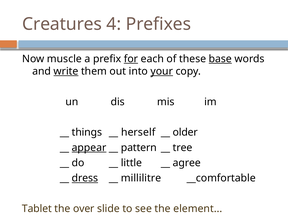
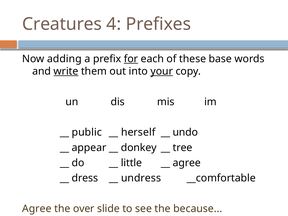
muscle: muscle -> adding (64, 59)
base underline: present -> none (220, 59)
things: things -> public (87, 132)
older: older -> undo (185, 132)
appear underline: present -> none (89, 148)
pattern: pattern -> donkey (139, 148)
dress underline: present -> none (85, 178)
millilitre: millilitre -> undress (141, 178)
Tablet: Tablet -> Agree (37, 209)
element: element -> because (198, 209)
